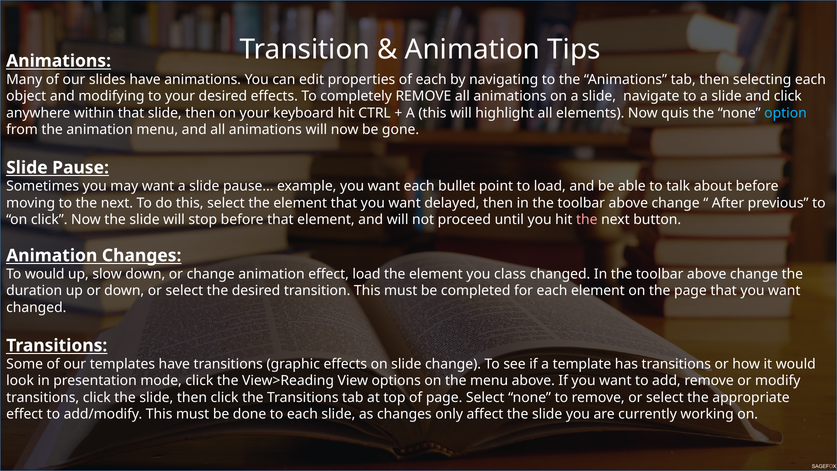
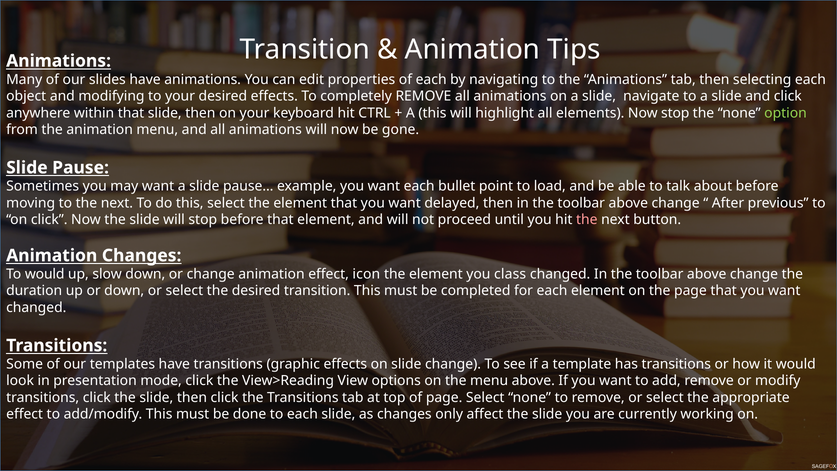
Now quis: quis -> stop (675, 113)
option colour: light blue -> light green (786, 113)
effect load: load -> icon (366, 274)
